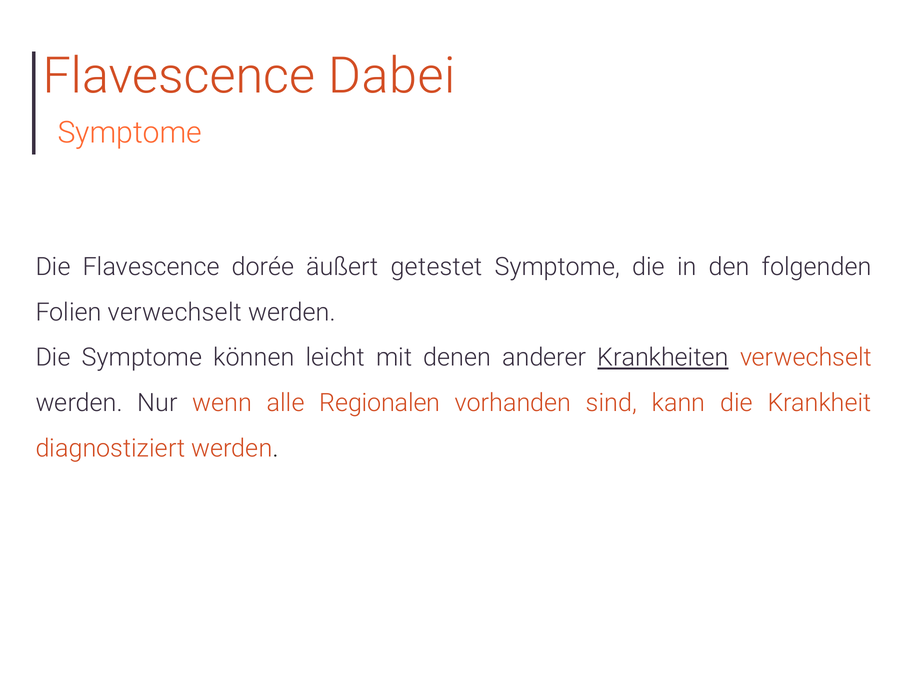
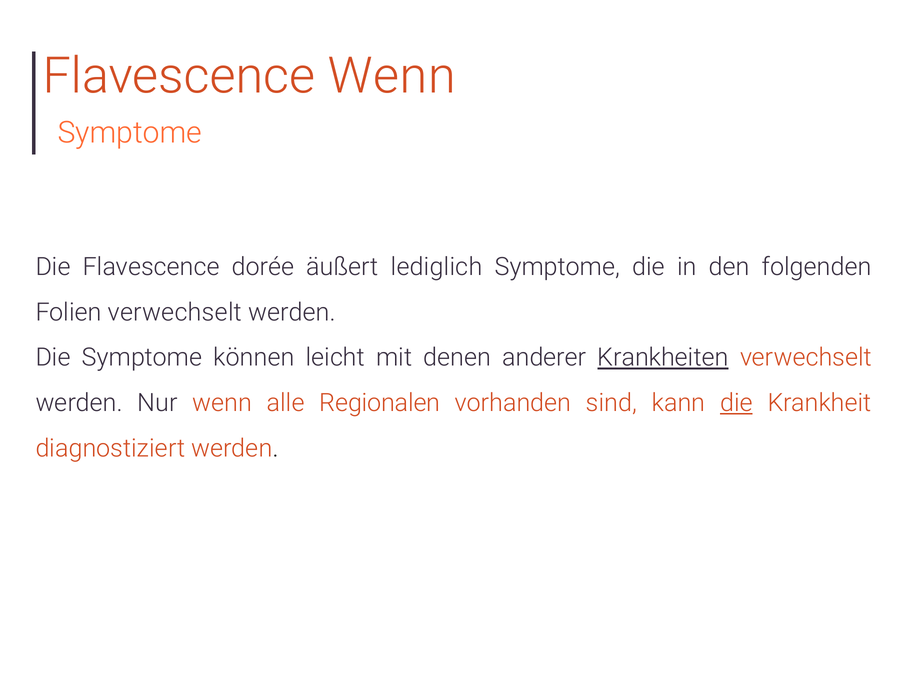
Flavescence Dabei: Dabei -> Wenn (392, 76)
getestet: getestet -> lediglich (437, 267)
die underline: none -> present (736, 403)
